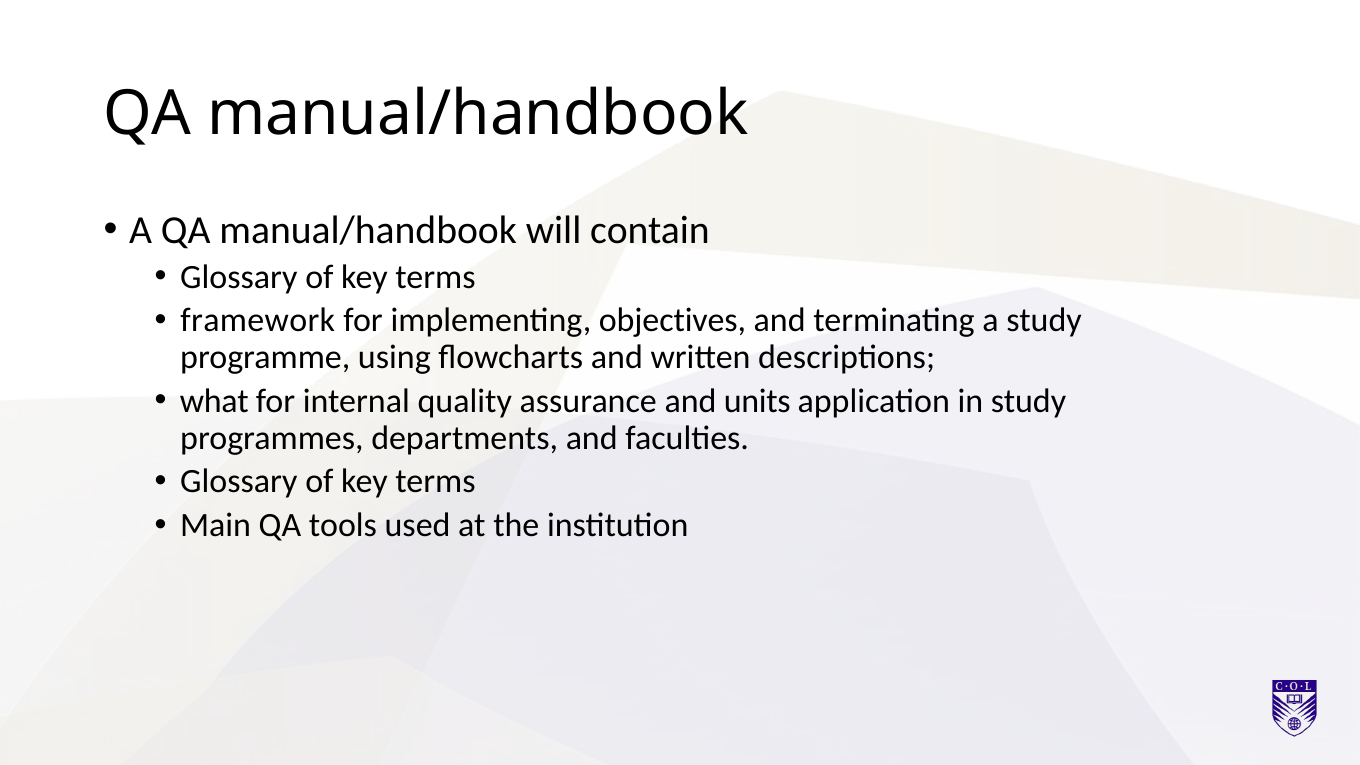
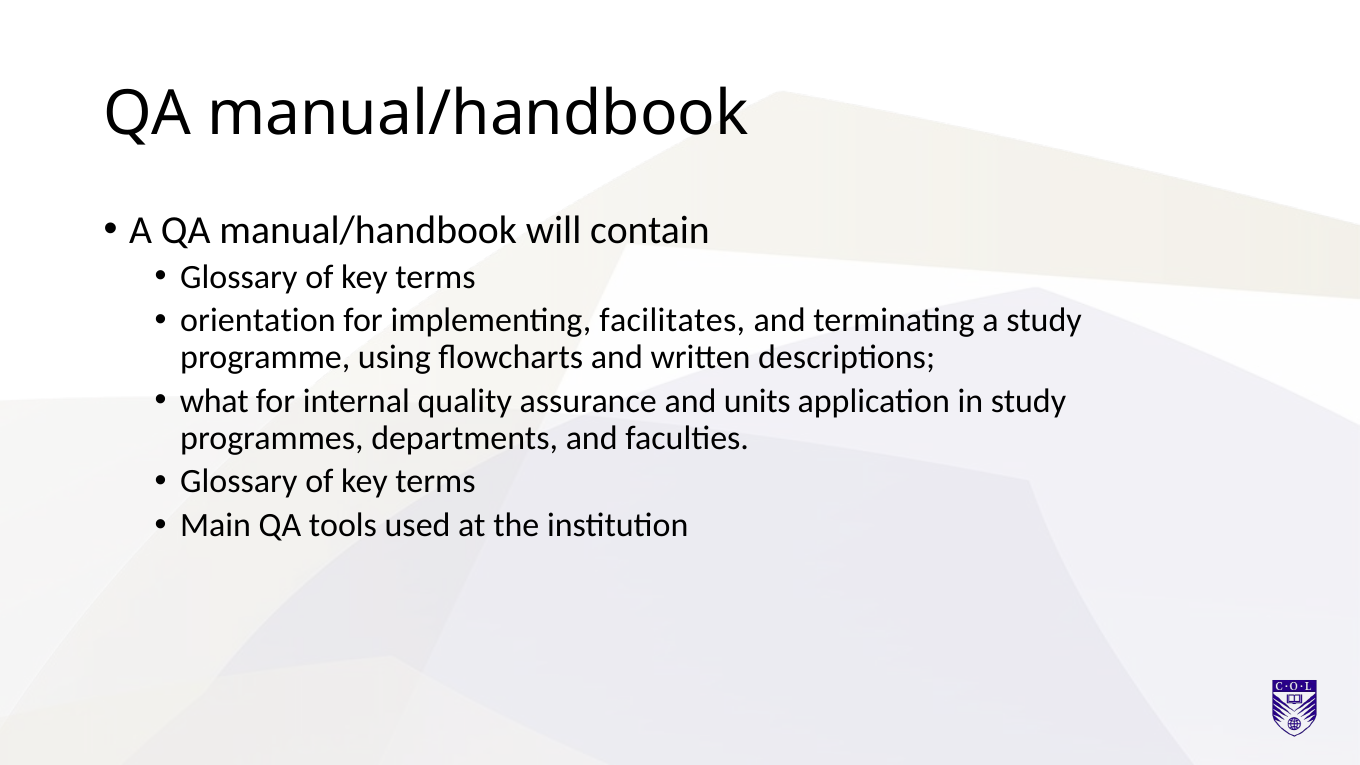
framework: framework -> orientation (258, 321)
objectives: objectives -> facilitates (672, 321)
